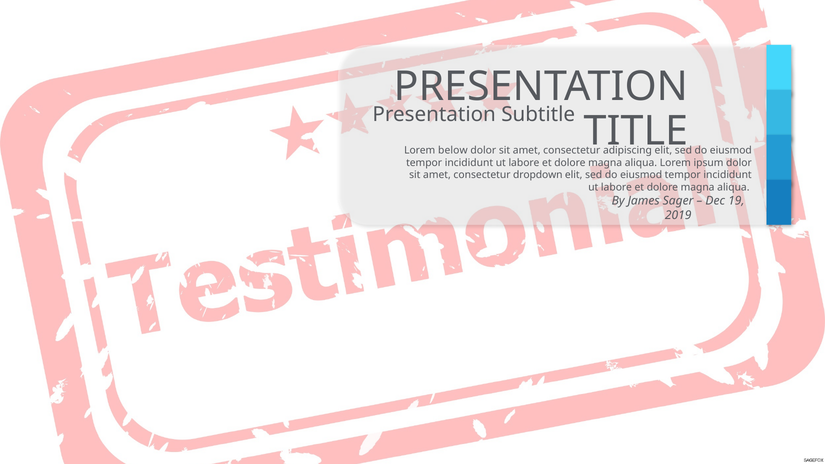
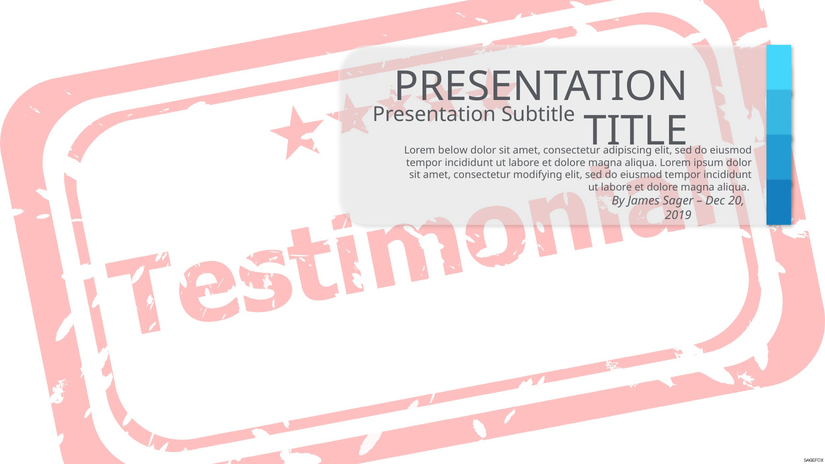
dropdown: dropdown -> modifying (538, 175)
19: 19 -> 20 (736, 201)
